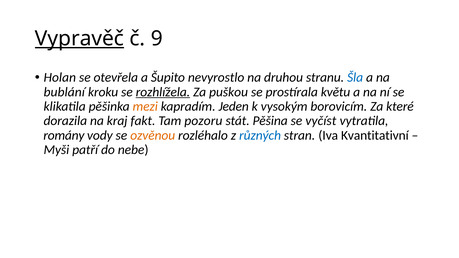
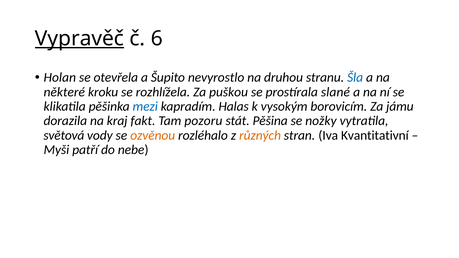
9: 9 -> 6 (157, 39)
bublání: bublání -> některé (64, 92)
rozhlížela underline: present -> none (163, 92)
květu: květu -> slané (335, 92)
mezi colour: orange -> blue (145, 107)
Jeden: Jeden -> Halas (234, 107)
které: které -> jámu (400, 107)
vyčíst: vyčíst -> nožky (321, 121)
romány: romány -> světová (64, 135)
různých colour: blue -> orange (260, 135)
